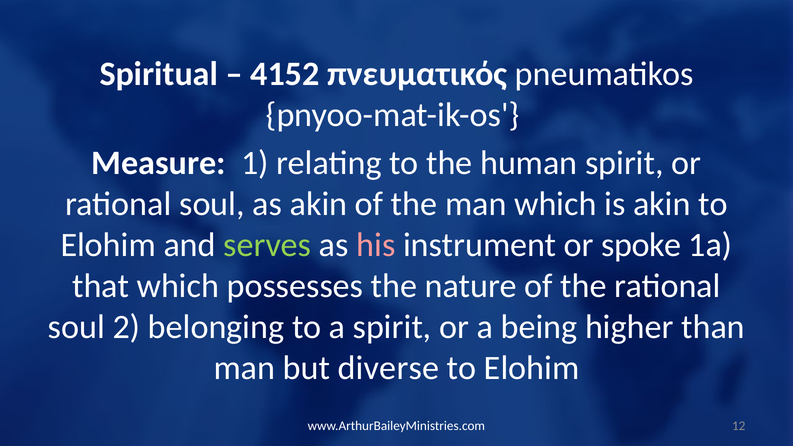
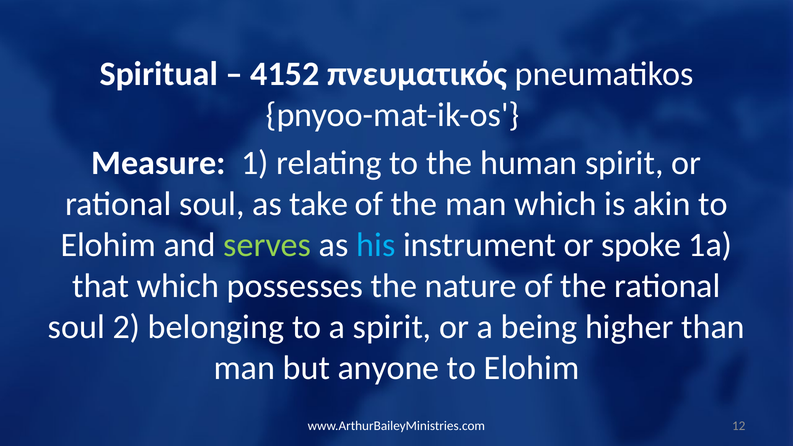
as akin: akin -> take (319, 204)
his colour: pink -> light blue (376, 245)
diverse: diverse -> anyone (389, 368)
